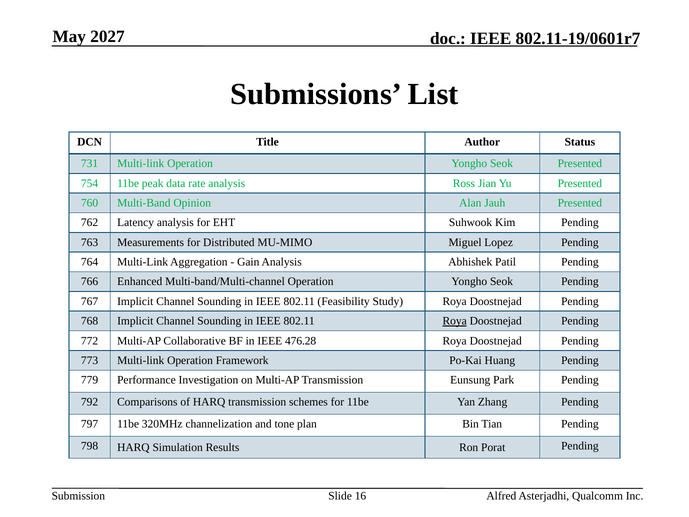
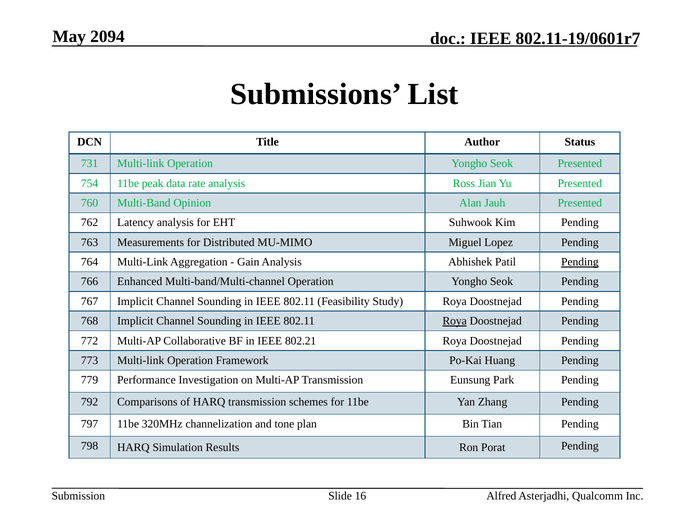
2027: 2027 -> 2094 (107, 37)
Pending underline: none -> present (580, 262)
476.28: 476.28 -> 802.21 (301, 341)
